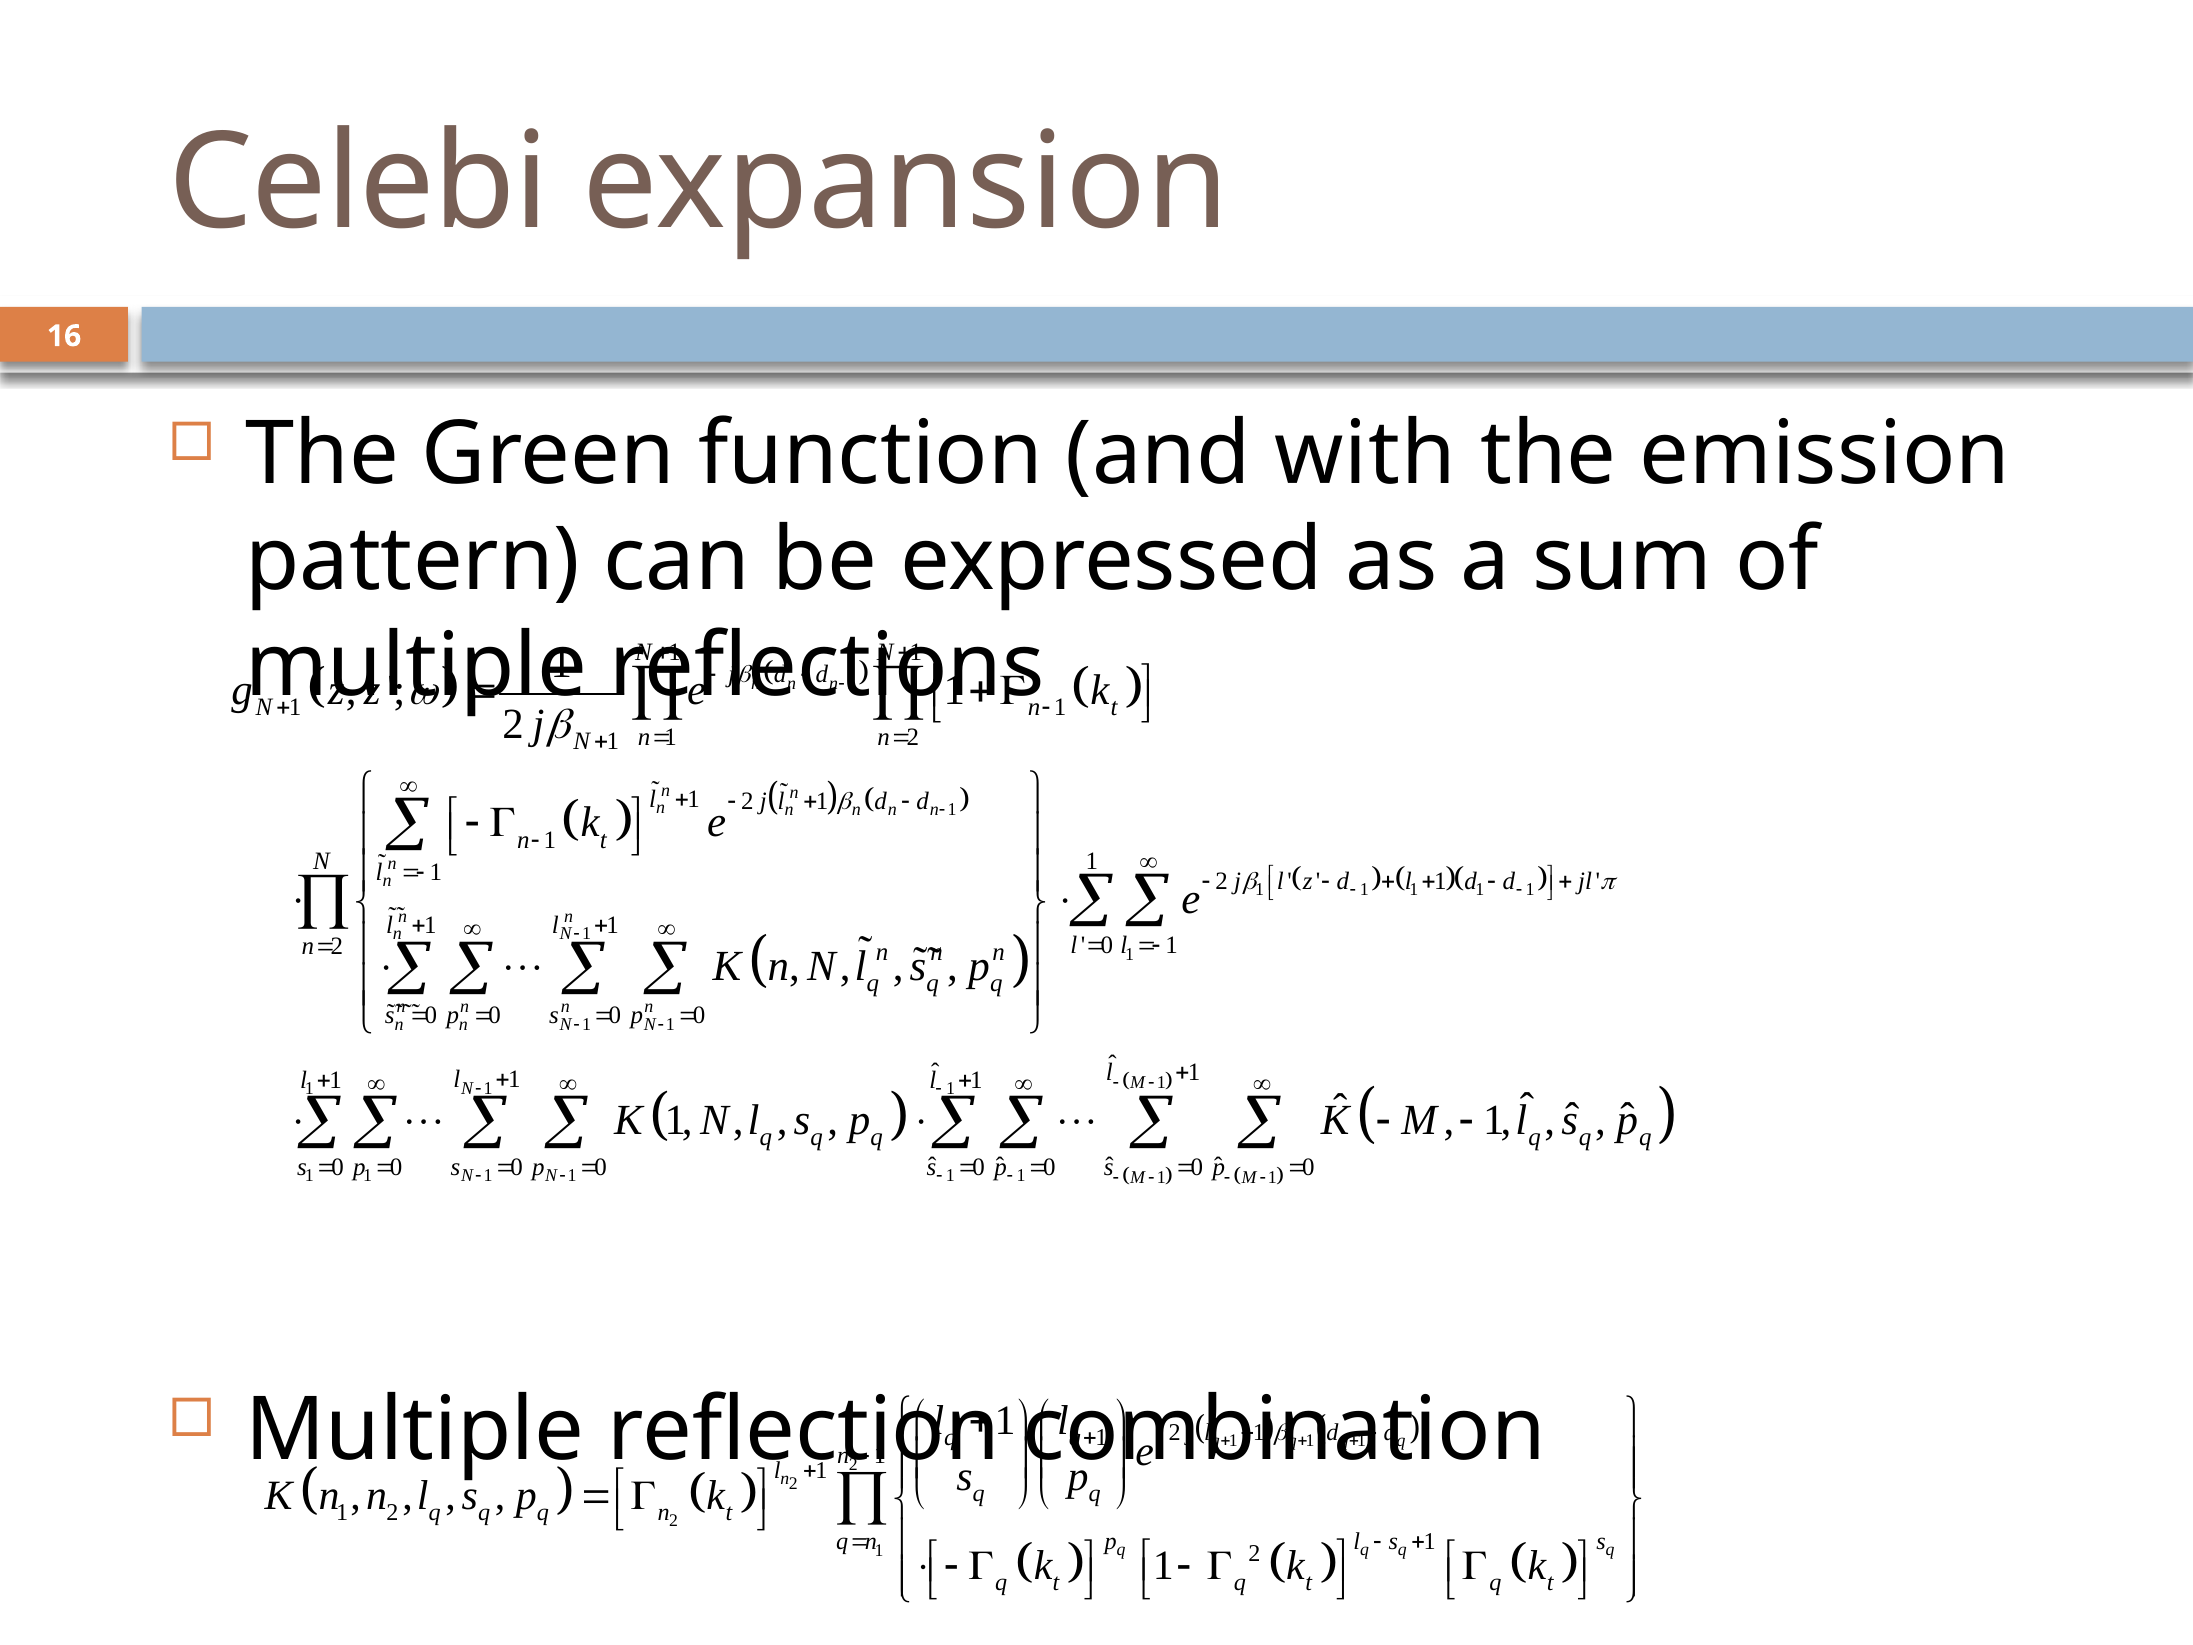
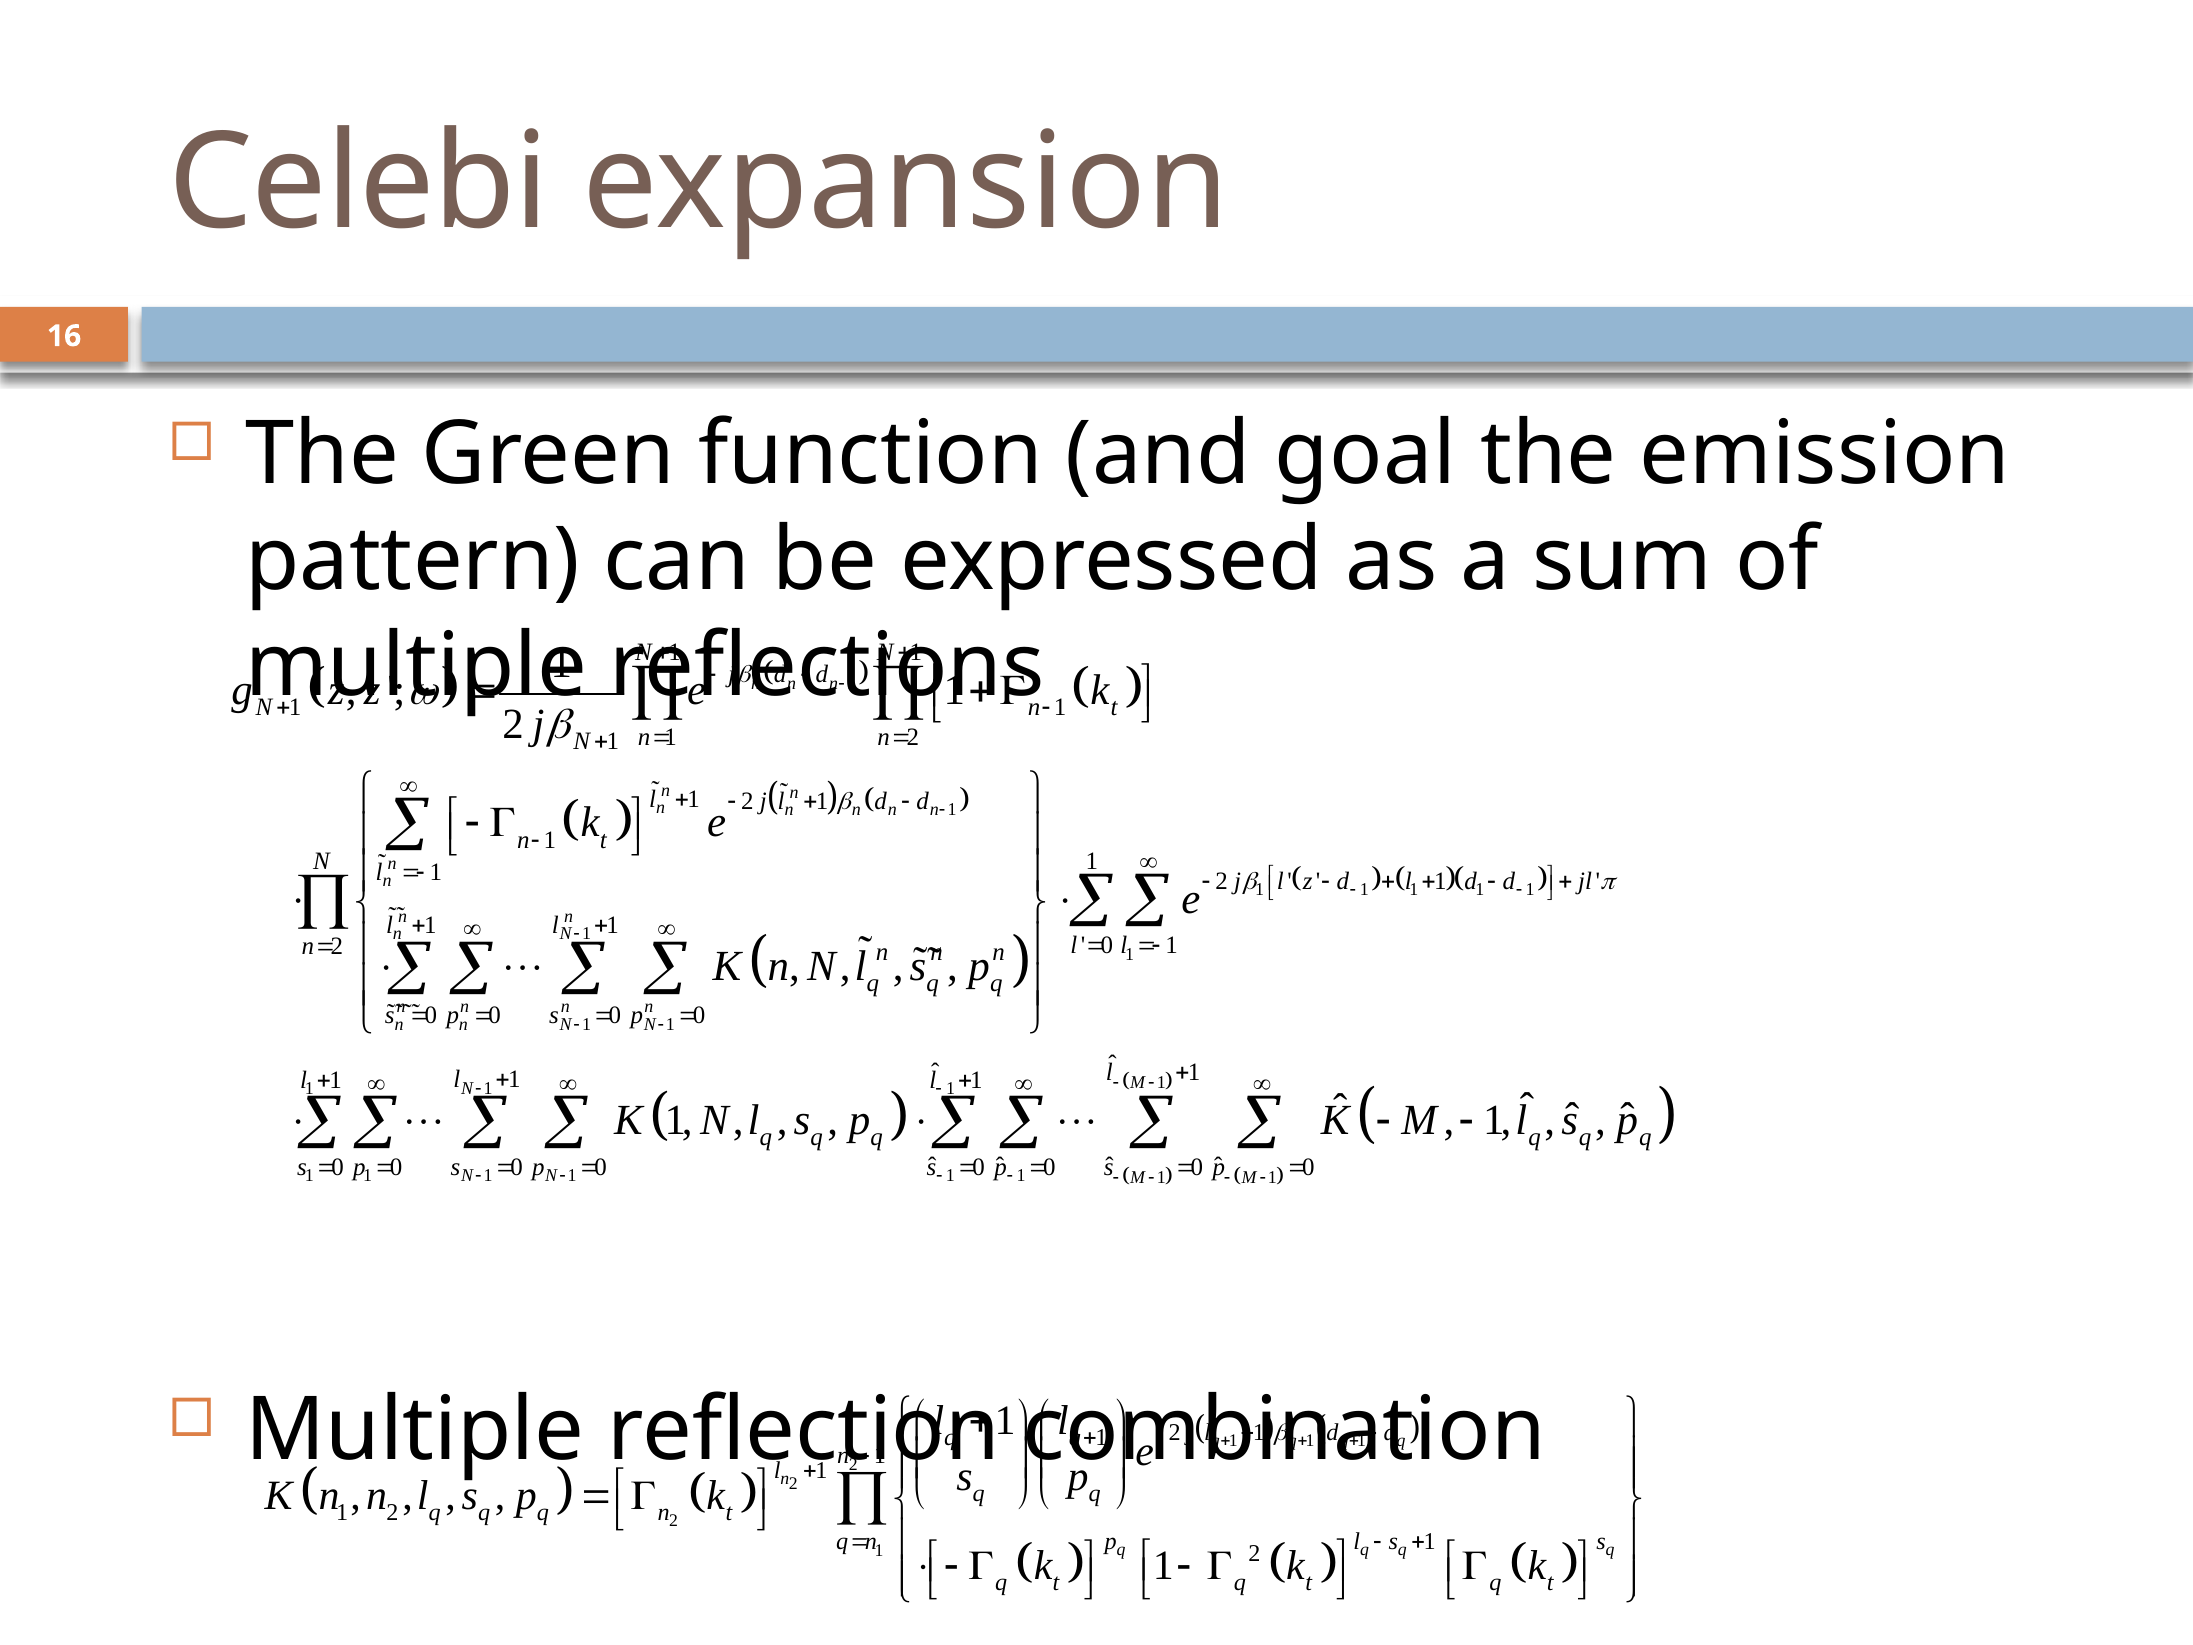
with: with -> goal (1365, 454)
